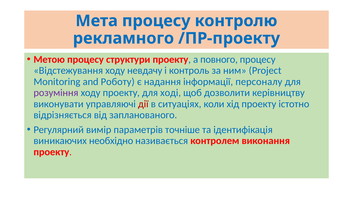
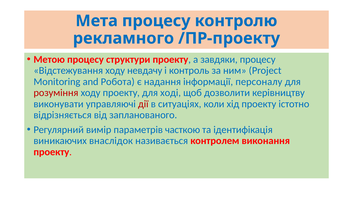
повного: повного -> завдяки (219, 60)
Роботу: Роботу -> Робота (118, 82)
розуміння colour: purple -> red (56, 93)
точніше: точніше -> часткою (183, 130)
необхідно: необхідно -> внаслідок (111, 141)
